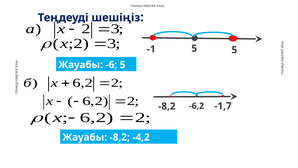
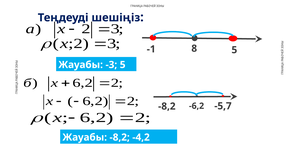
-1 5: 5 -> 8 (194, 48)
-6: -6 -> -3 (111, 65)
-1,7: -1,7 -> -5,7 (223, 106)
